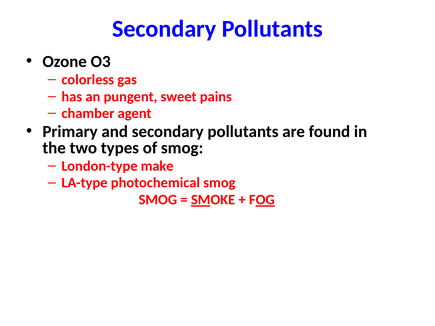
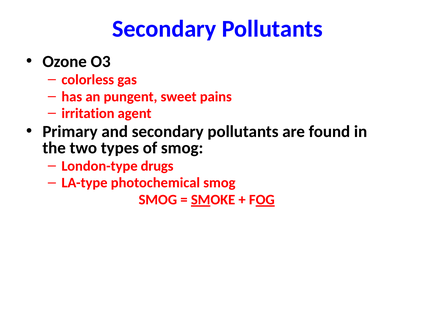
chamber: chamber -> irritation (88, 113)
make: make -> drugs (157, 166)
